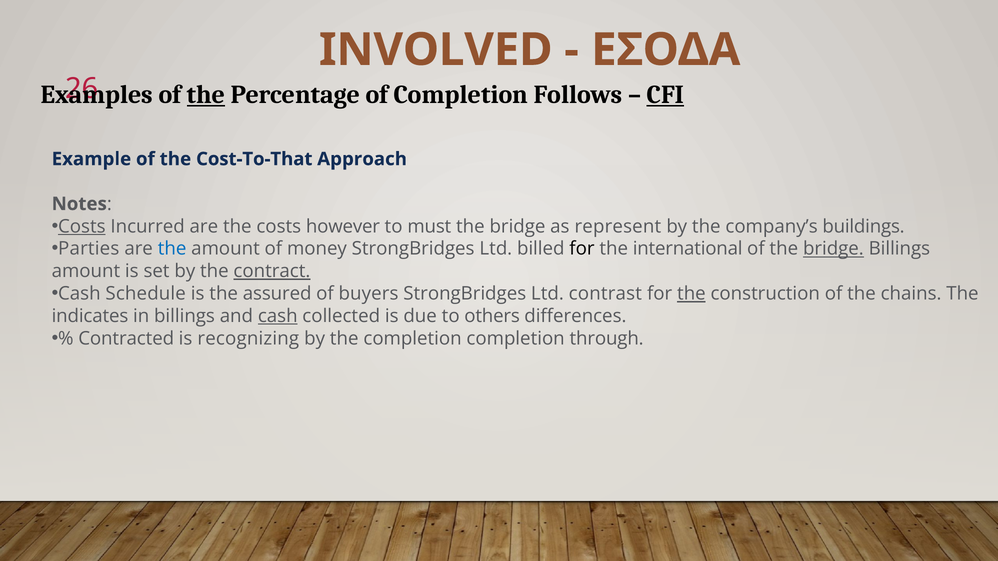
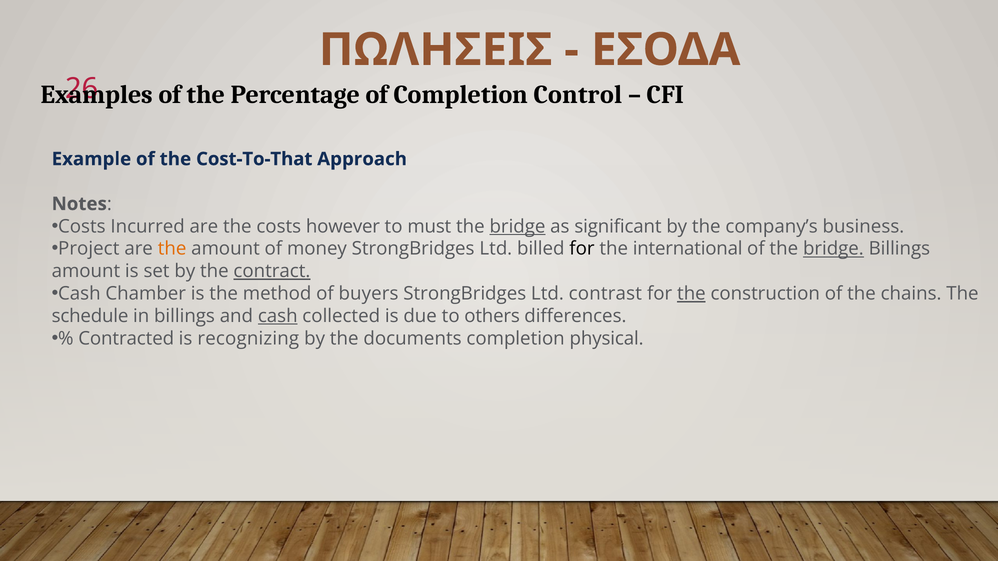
INVOLVED: INVOLVED -> ΠΩΛΗΣΕΙΣ (435, 50)
the underline: present -> none (206, 95)
Follows: Follows -> Control (578, 95)
CFI underline: present -> none (665, 95)
Costs underline: present -> none (82, 227)
bridge underline: none -> present (517, 227)
represent: represent -> significant (618, 227)
buildings: buildings -> business (863, 227)
Parties: Parties -> Project (89, 249)
the colour: blue -> orange (172, 249)
Schedule: Schedule -> Chamber (146, 294)
assured: assured -> method (277, 294)
indicates: indicates -> schedule (90, 316)
the completion: completion -> documents (413, 339)
through: through -> physical (607, 339)
